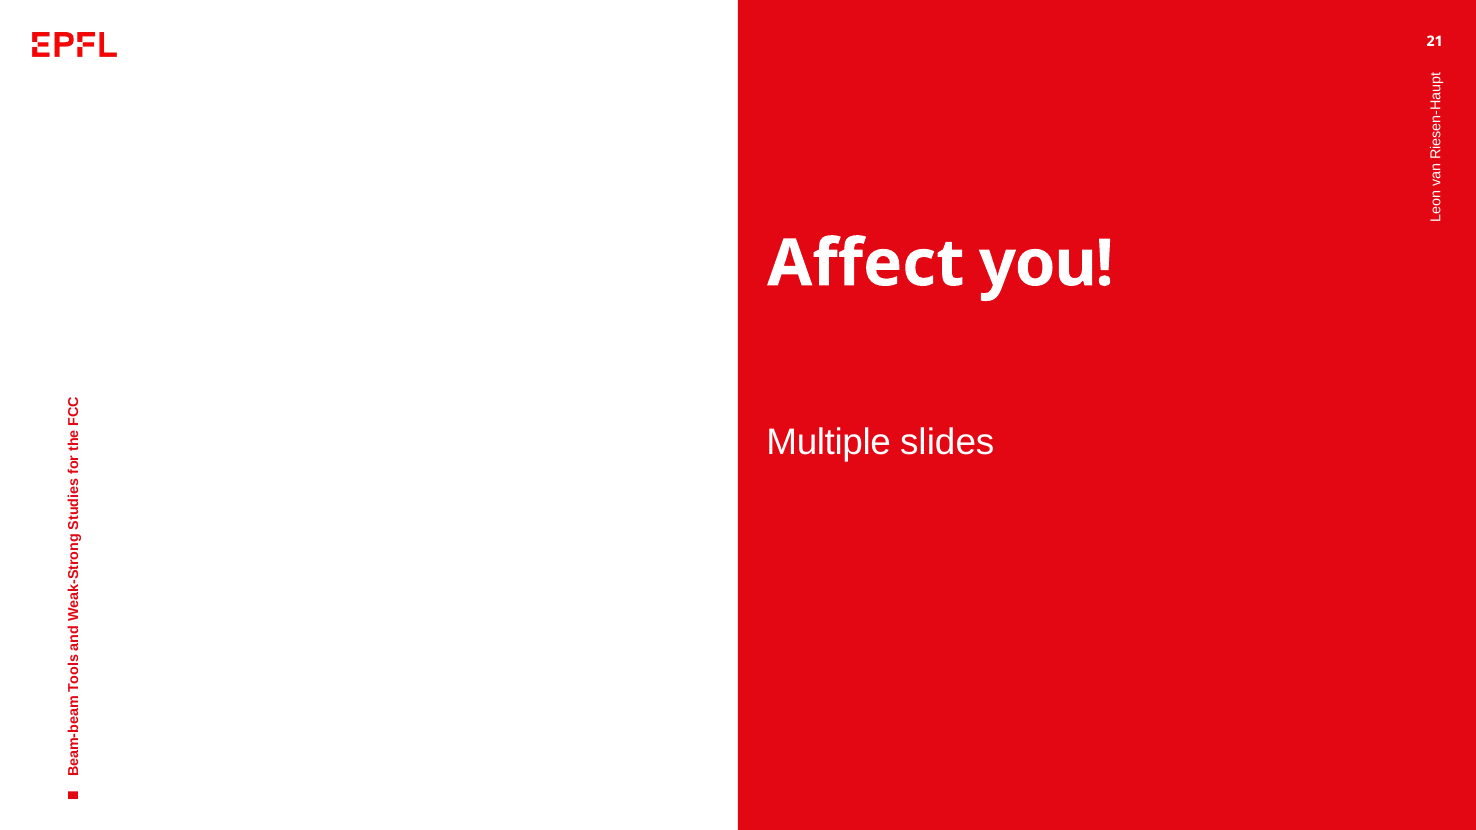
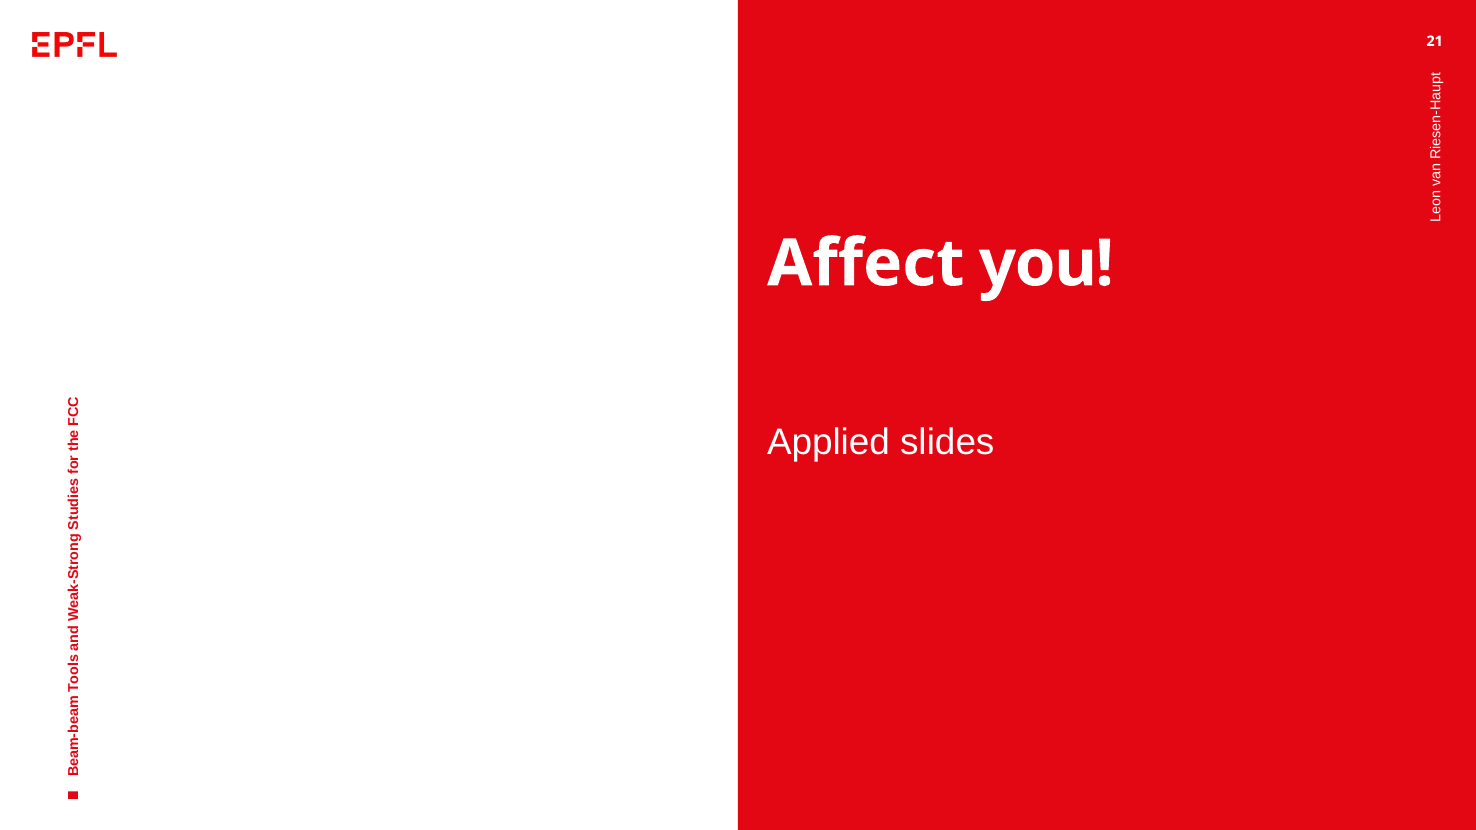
Multiple: Multiple -> Applied (828, 442)
